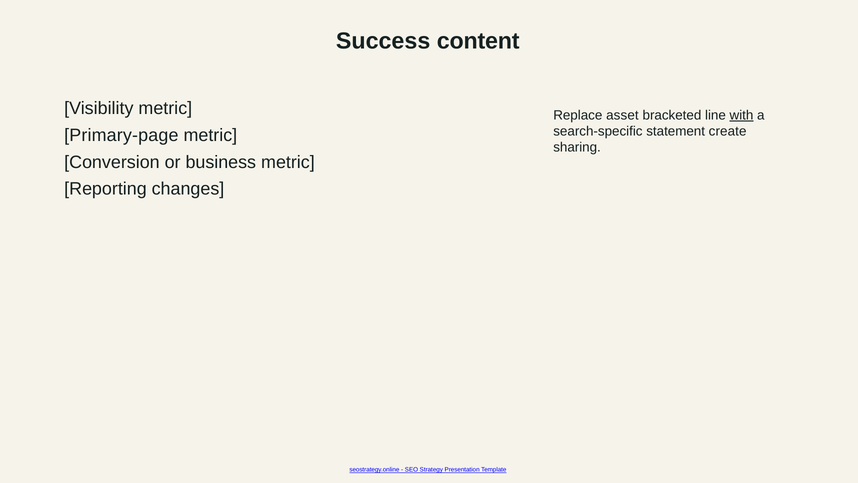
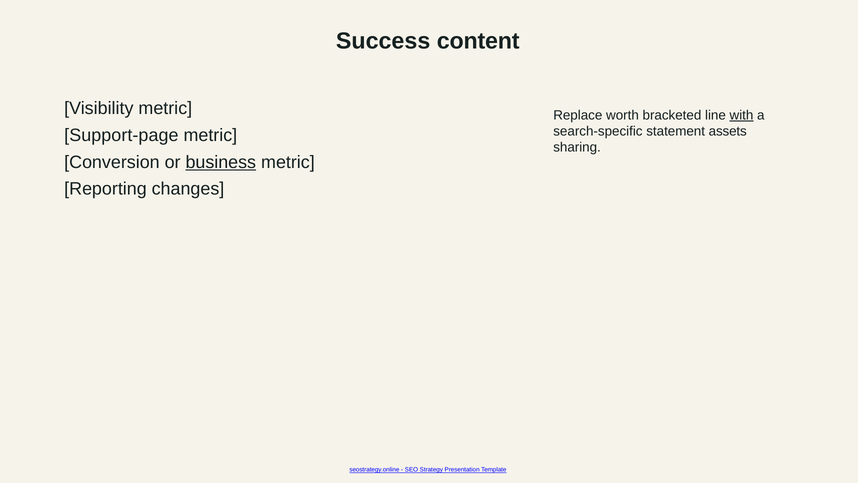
asset: asset -> worth (622, 115)
create: create -> assets (728, 131)
Primary-page: Primary-page -> Support-page (121, 135)
business underline: none -> present (221, 162)
